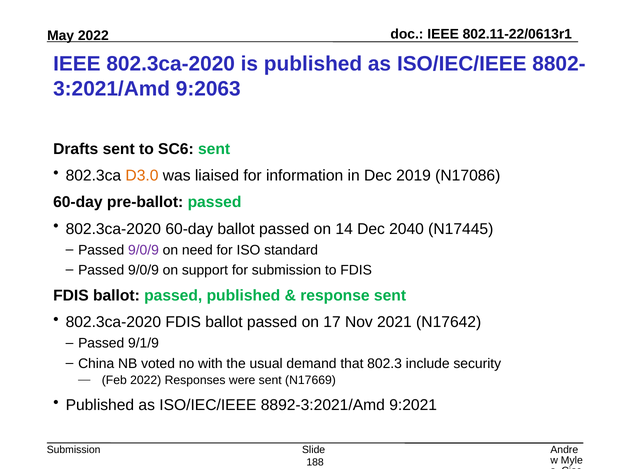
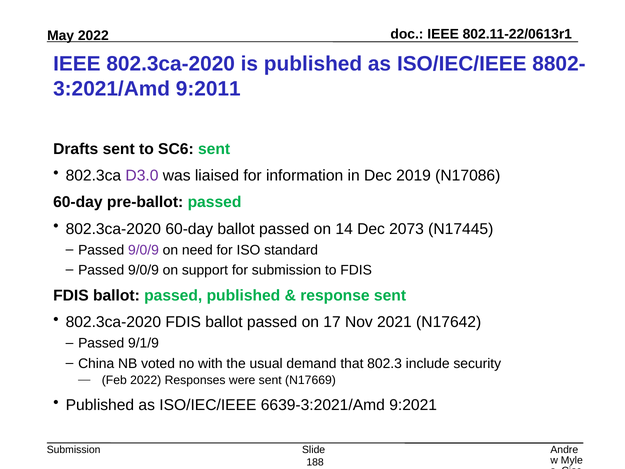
9:2063: 9:2063 -> 9:2011 (208, 89)
D3.0 colour: orange -> purple (142, 176)
2040: 2040 -> 2073 (407, 229)
8892-3:2021/Amd: 8892-3:2021/Amd -> 6639-3:2021/Amd (323, 405)
